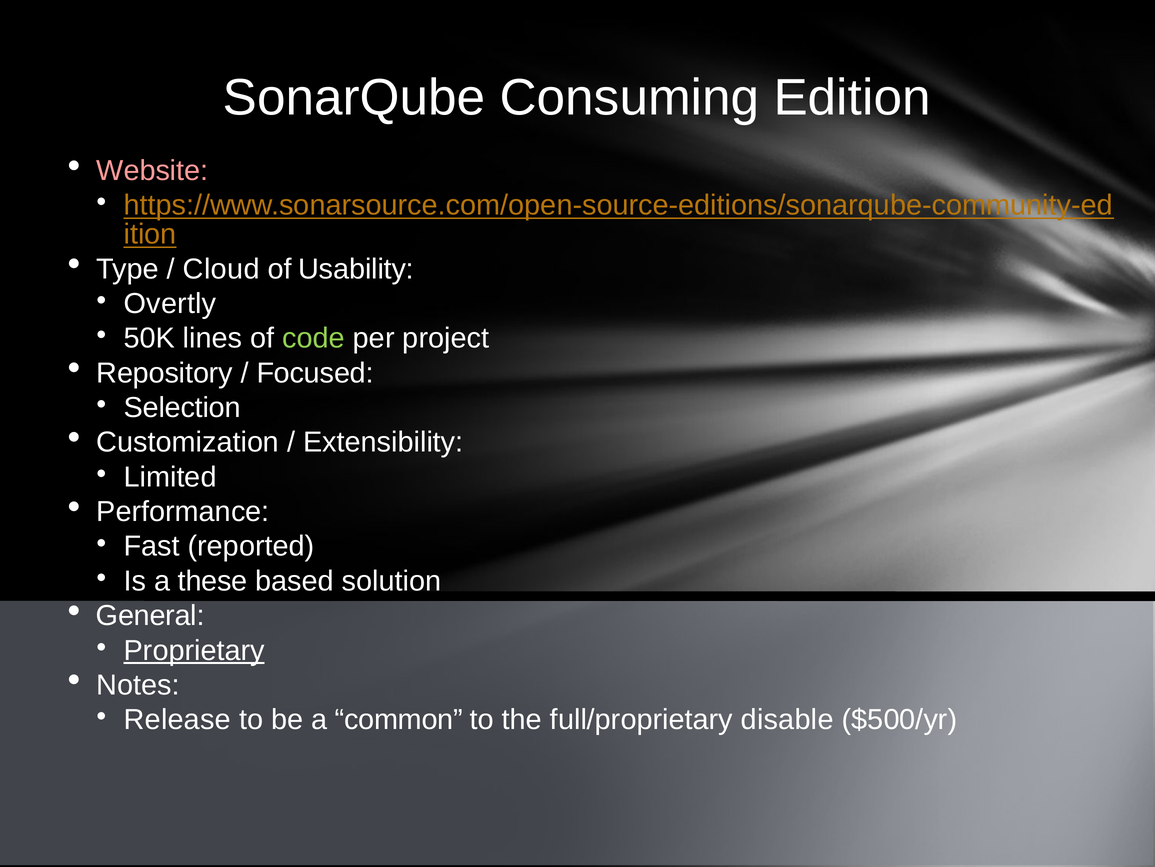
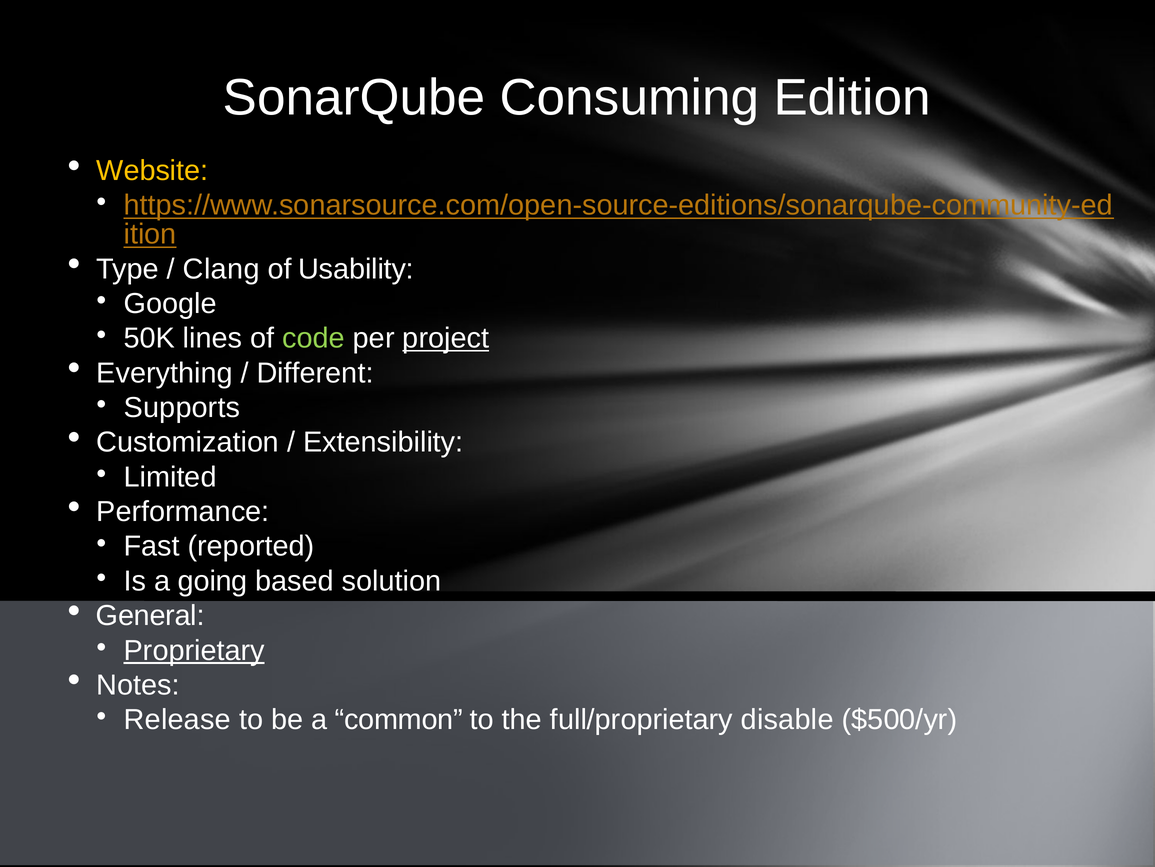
Website colour: pink -> yellow (152, 171)
Cloud: Cloud -> Clang (221, 269)
Overtly: Overtly -> Google (170, 303)
project underline: none -> present (446, 338)
Repository: Repository -> Everything (165, 373)
Focused: Focused -> Different (315, 373)
Selection: Selection -> Supports (182, 407)
these: these -> going (213, 581)
